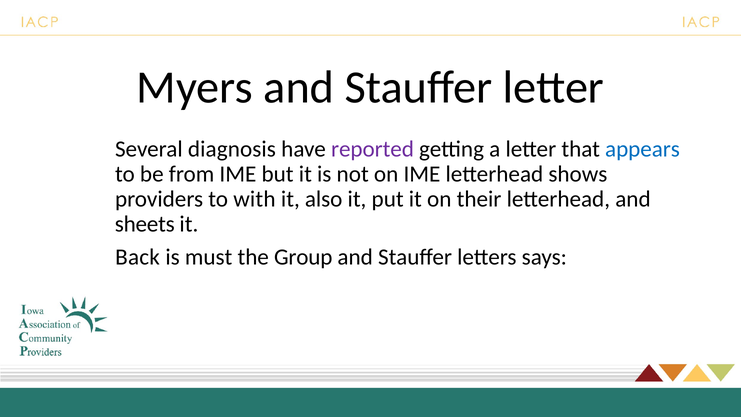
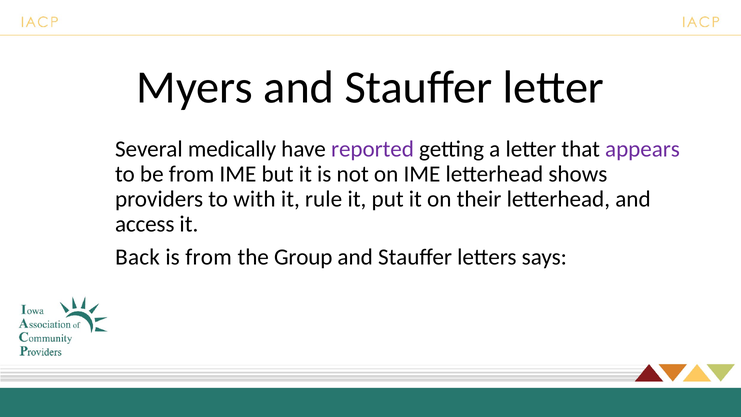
diagnosis: diagnosis -> medically (232, 149)
appears colour: blue -> purple (642, 149)
also: also -> rule (324, 199)
sheets: sheets -> access (145, 224)
is must: must -> from (208, 257)
